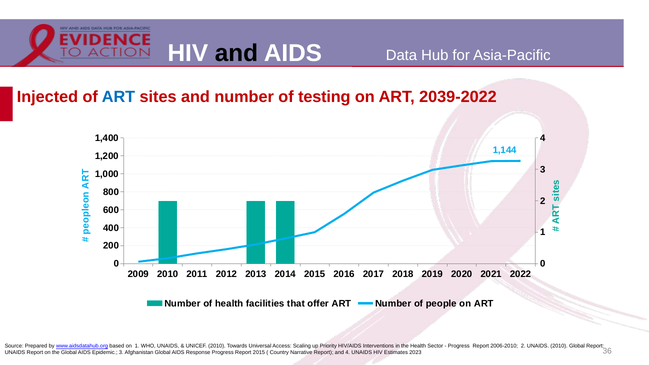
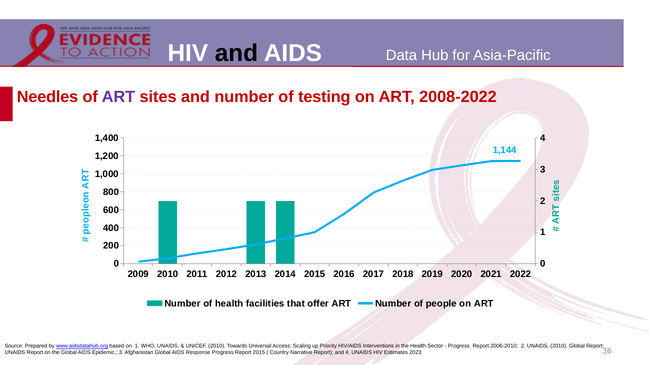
Injected: Injected -> Needles (48, 97)
ART colour: blue -> purple (118, 97)
2039-2022: 2039-2022 -> 2008-2022 (458, 97)
